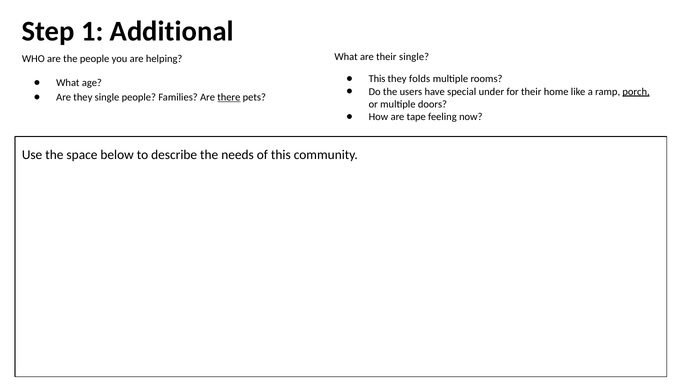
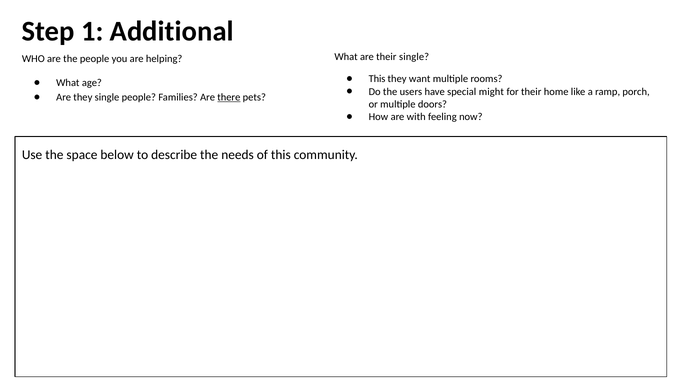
folds: folds -> want (420, 79)
under: under -> might (491, 92)
porch underline: present -> none (636, 92)
tape: tape -> with (416, 117)
